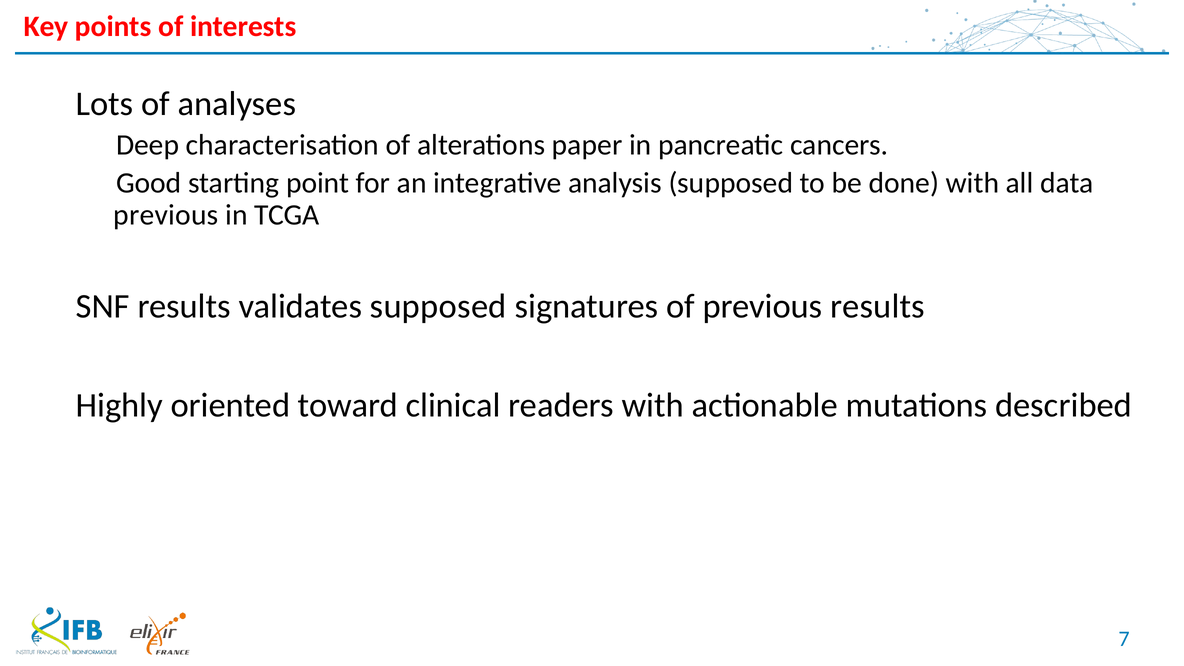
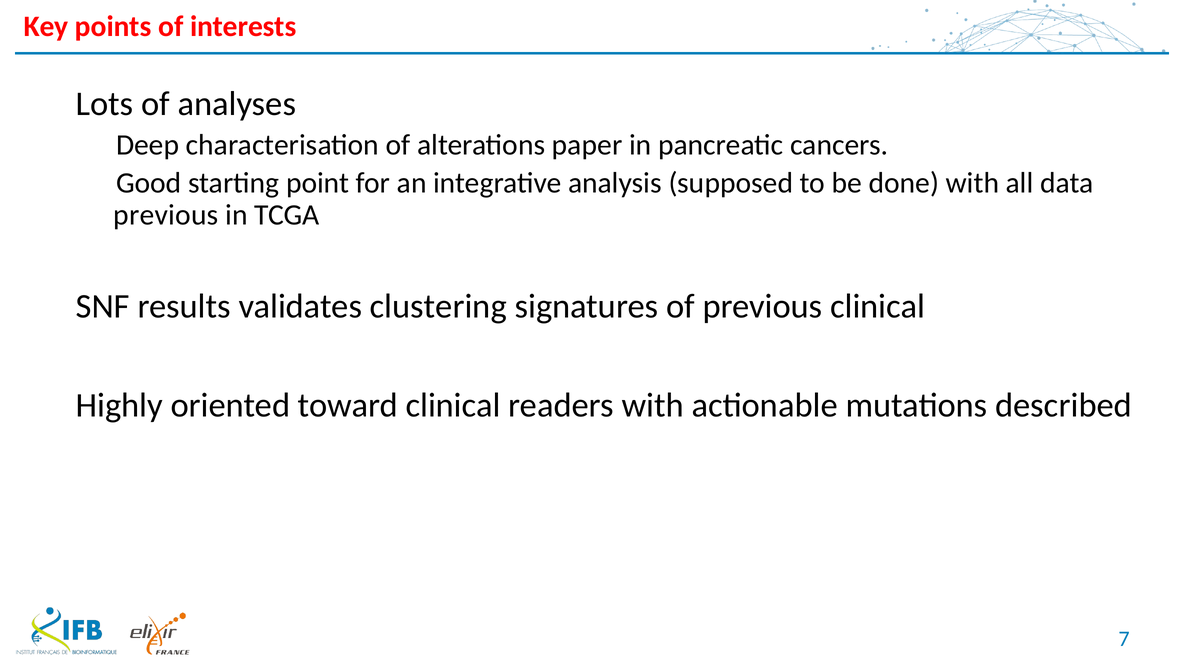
validates supposed: supposed -> clustering (438, 306)
previous results: results -> clinical (878, 306)
